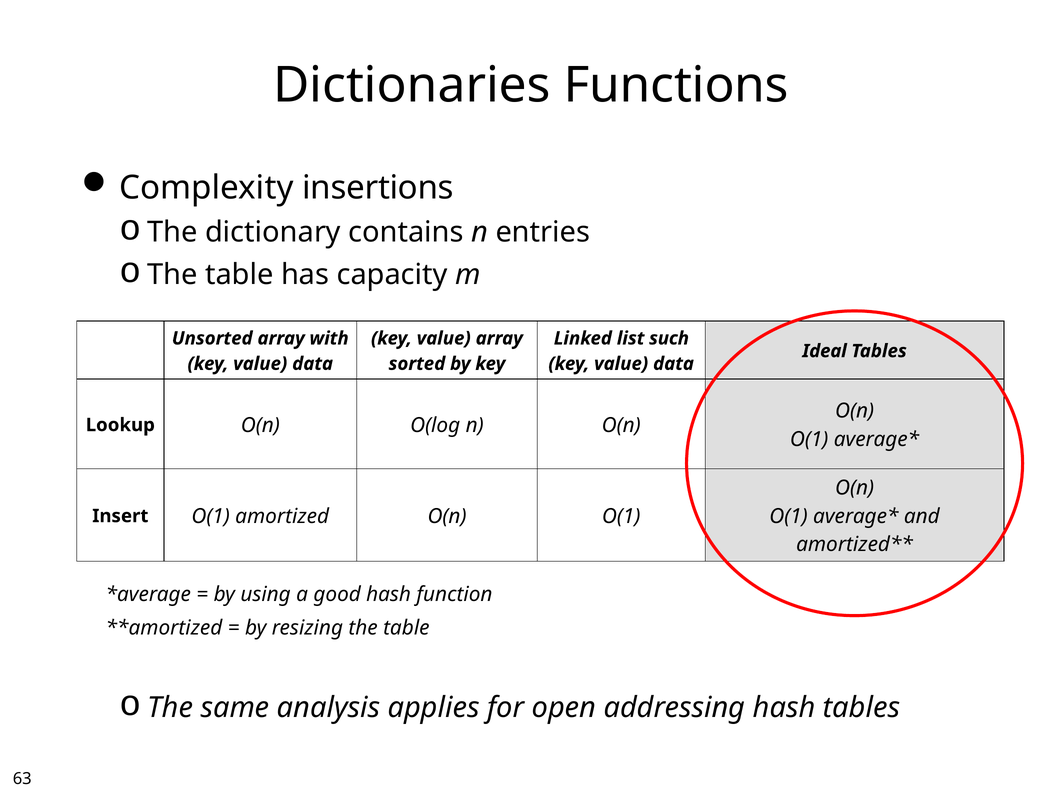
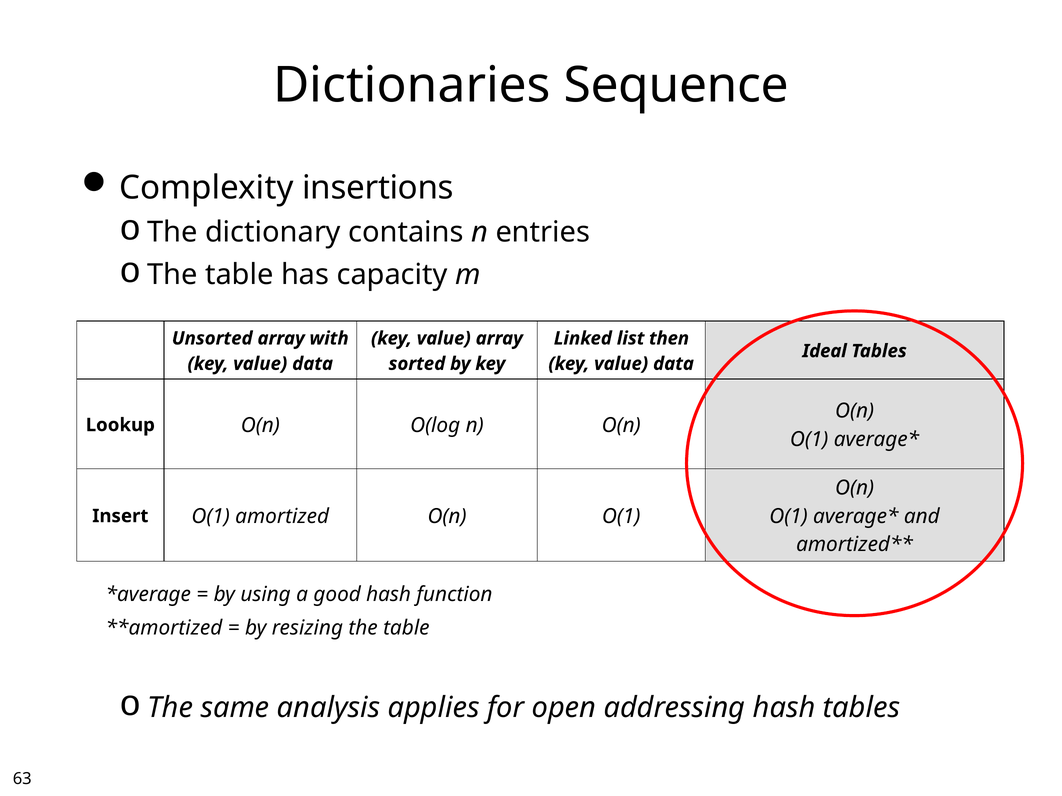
Functions: Functions -> Sequence (676, 85)
such: such -> then (669, 339)
